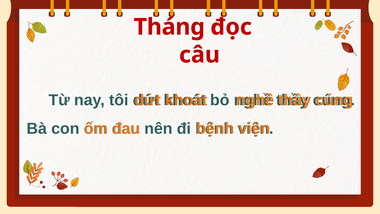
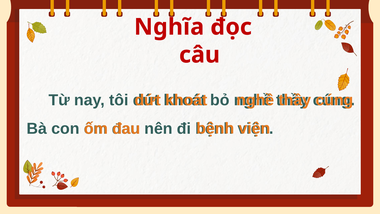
Tháng: Tháng -> Nghĩa (169, 27)
